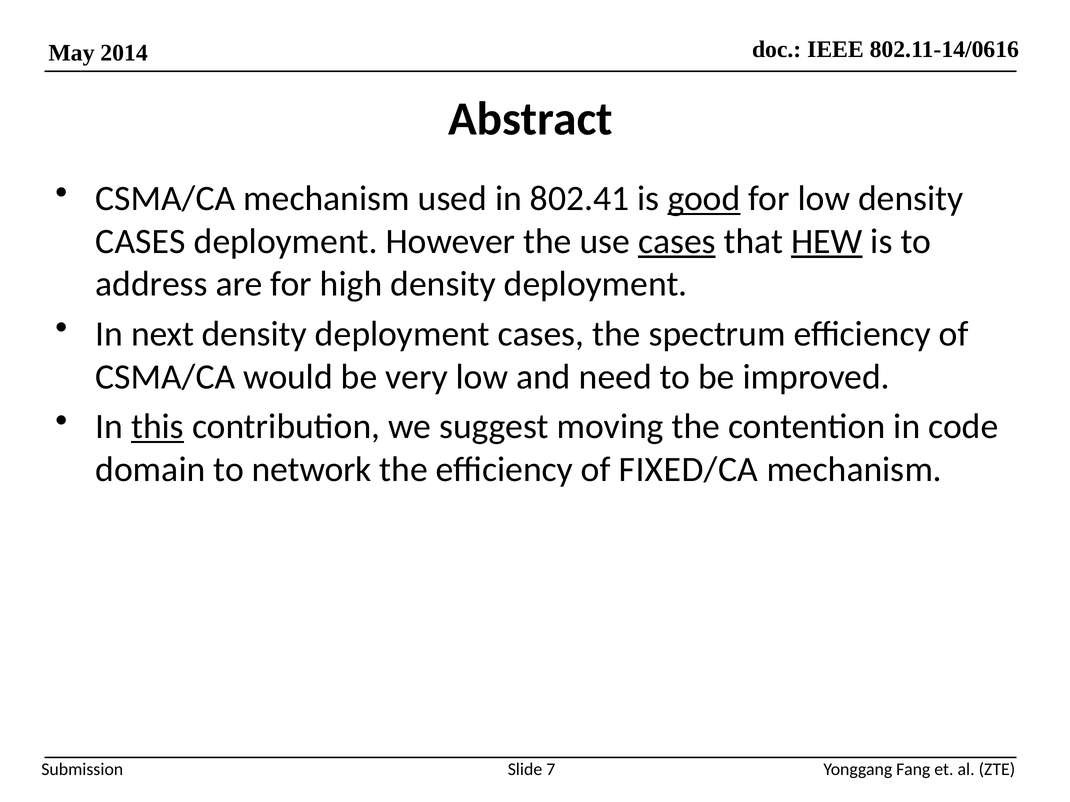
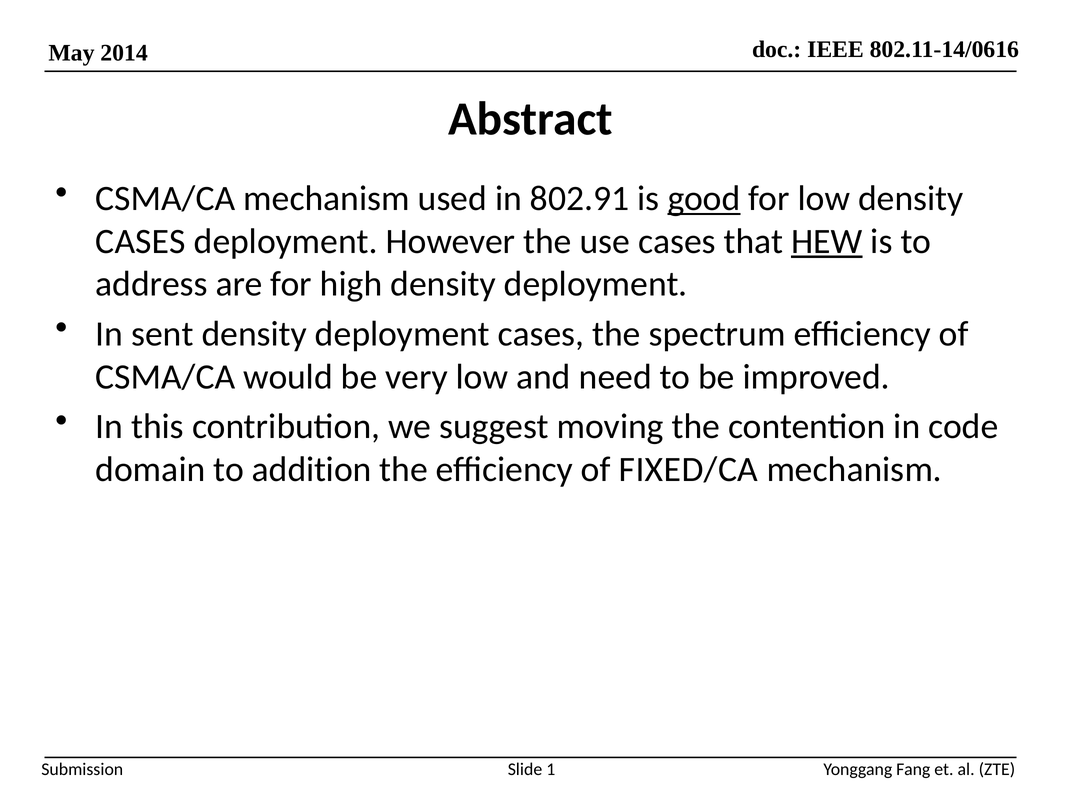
802.41: 802.41 -> 802.91 (580, 199)
cases underline: present -> none (677, 242)
next: next -> sent (162, 334)
this underline: present -> none (158, 427)
network: network -> addition (312, 470)
7: 7 -> 1 (551, 770)
